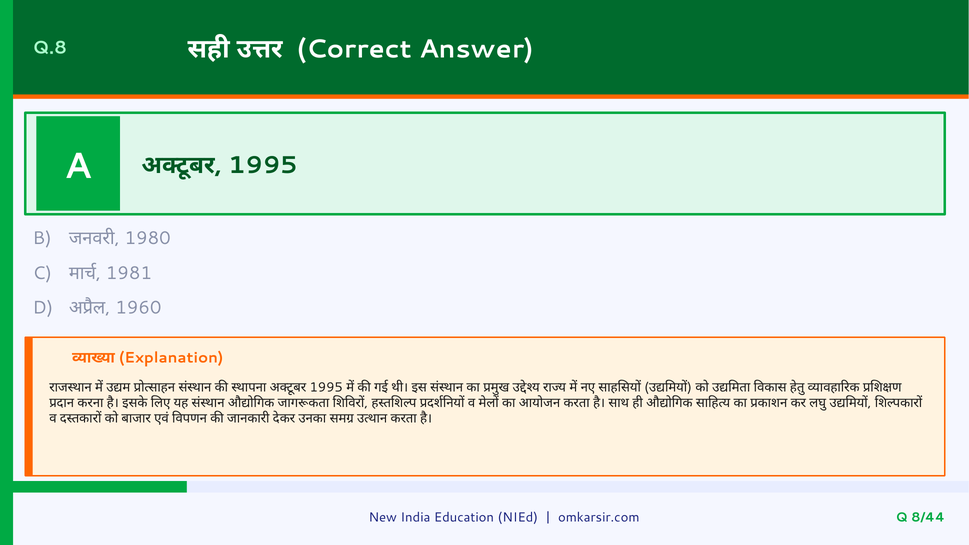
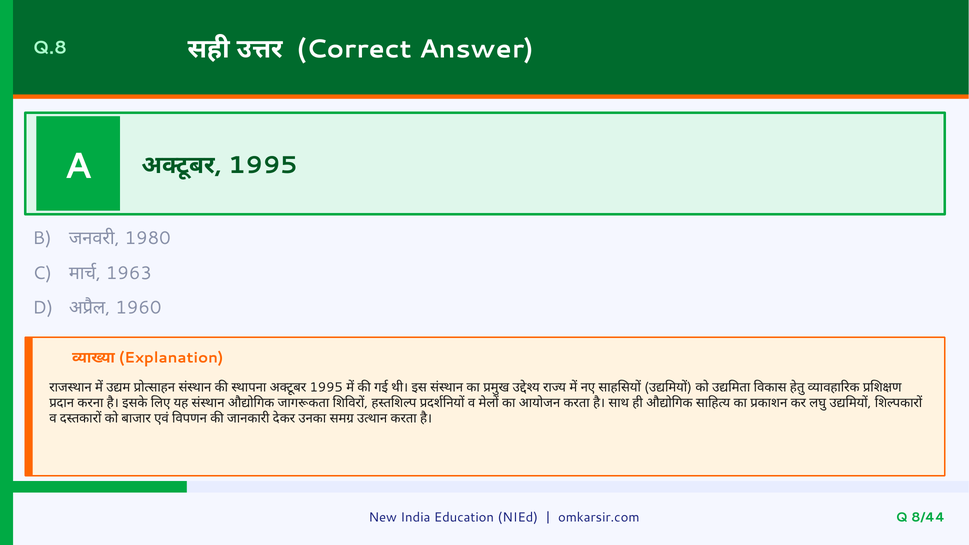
1981: 1981 -> 1963 (129, 273)
